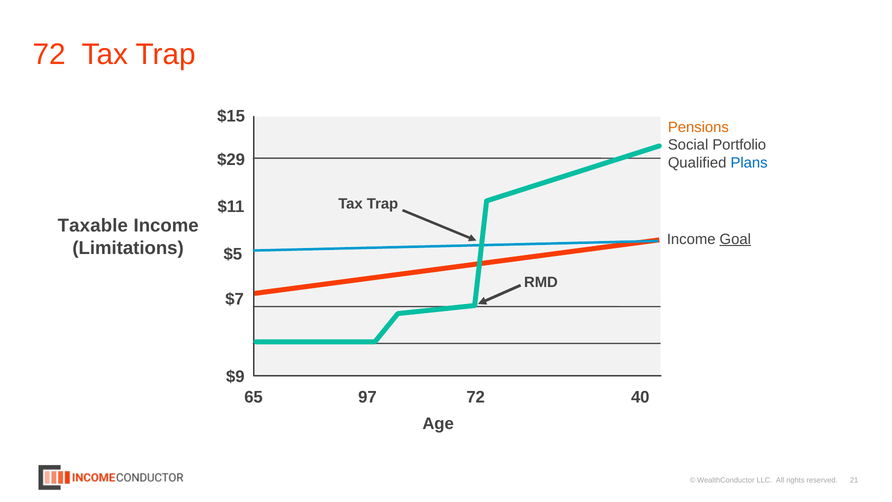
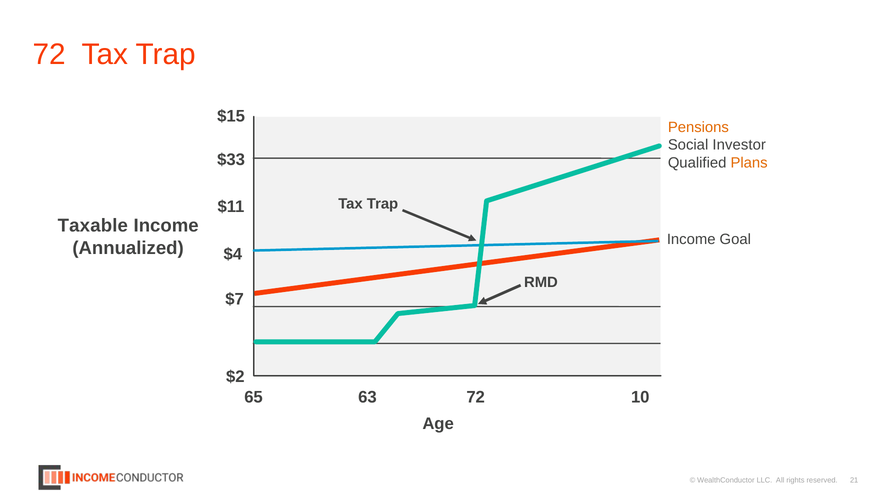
Portfolio: Portfolio -> Investor (739, 145)
$29: $29 -> $33 (231, 160)
Plans colour: blue -> orange (749, 163)
Goal underline: present -> none (735, 239)
Limitations: Limitations -> Annualized (128, 248)
$5: $5 -> $4 (233, 254)
$9: $9 -> $2 (235, 377)
97: 97 -> 63 (367, 397)
40: 40 -> 10 (640, 397)
